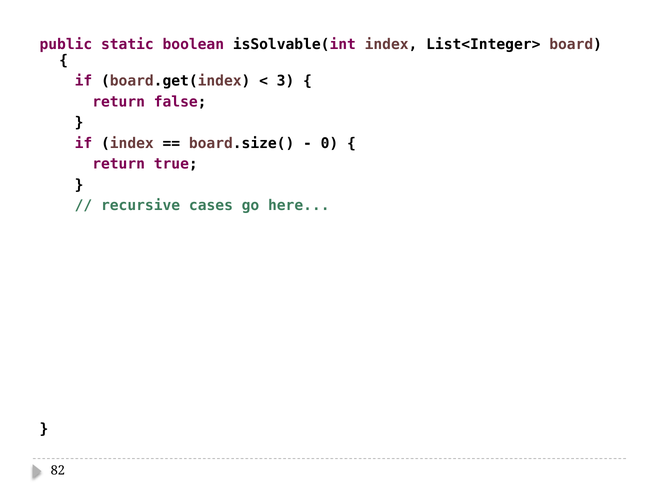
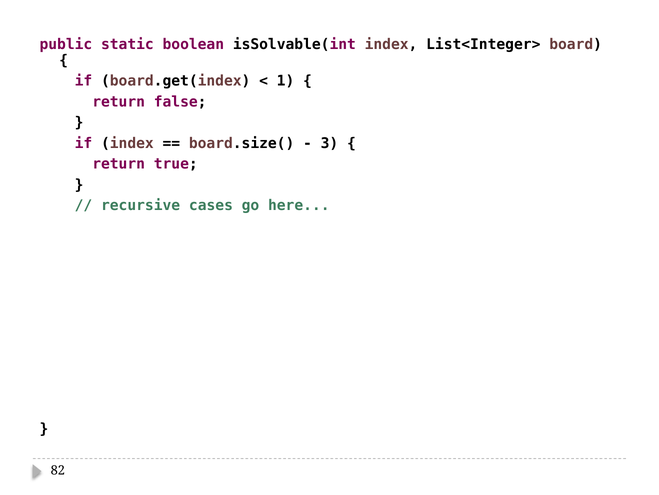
3: 3 -> 1 (286, 81)
0: 0 -> 3 (329, 143)
